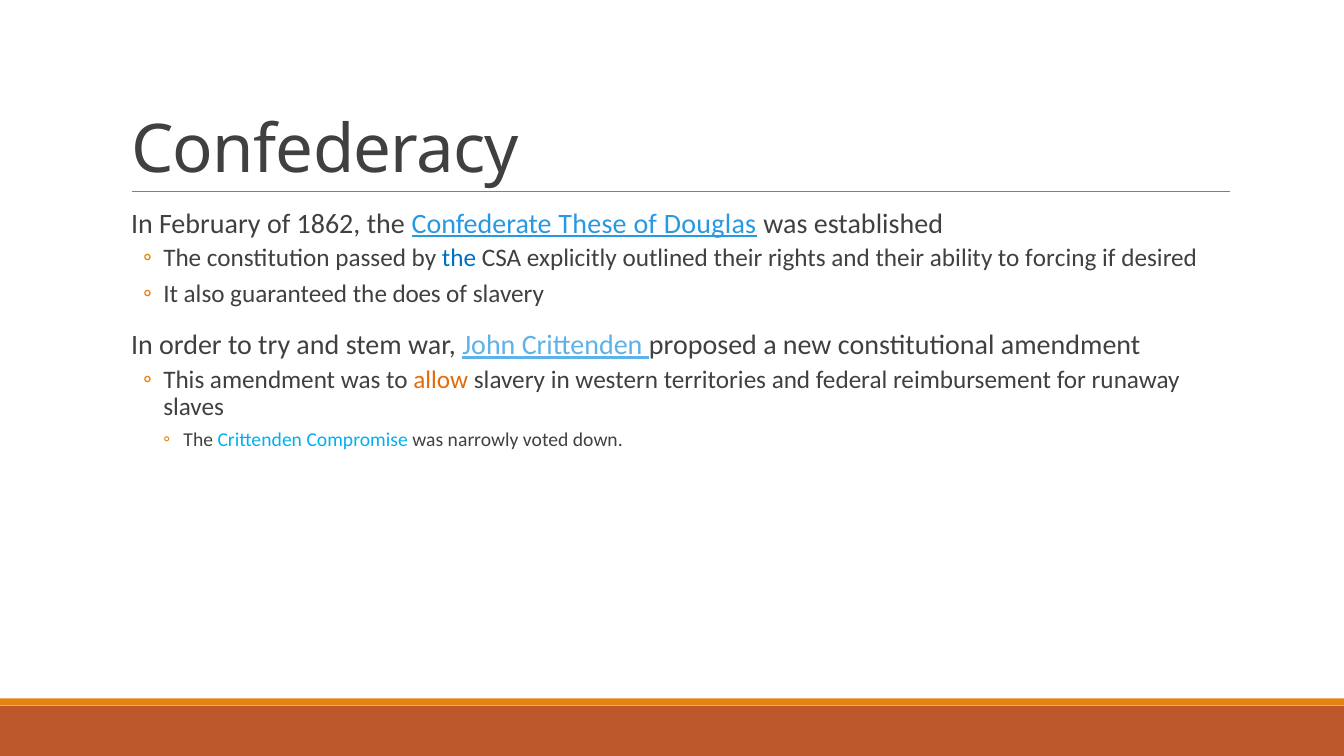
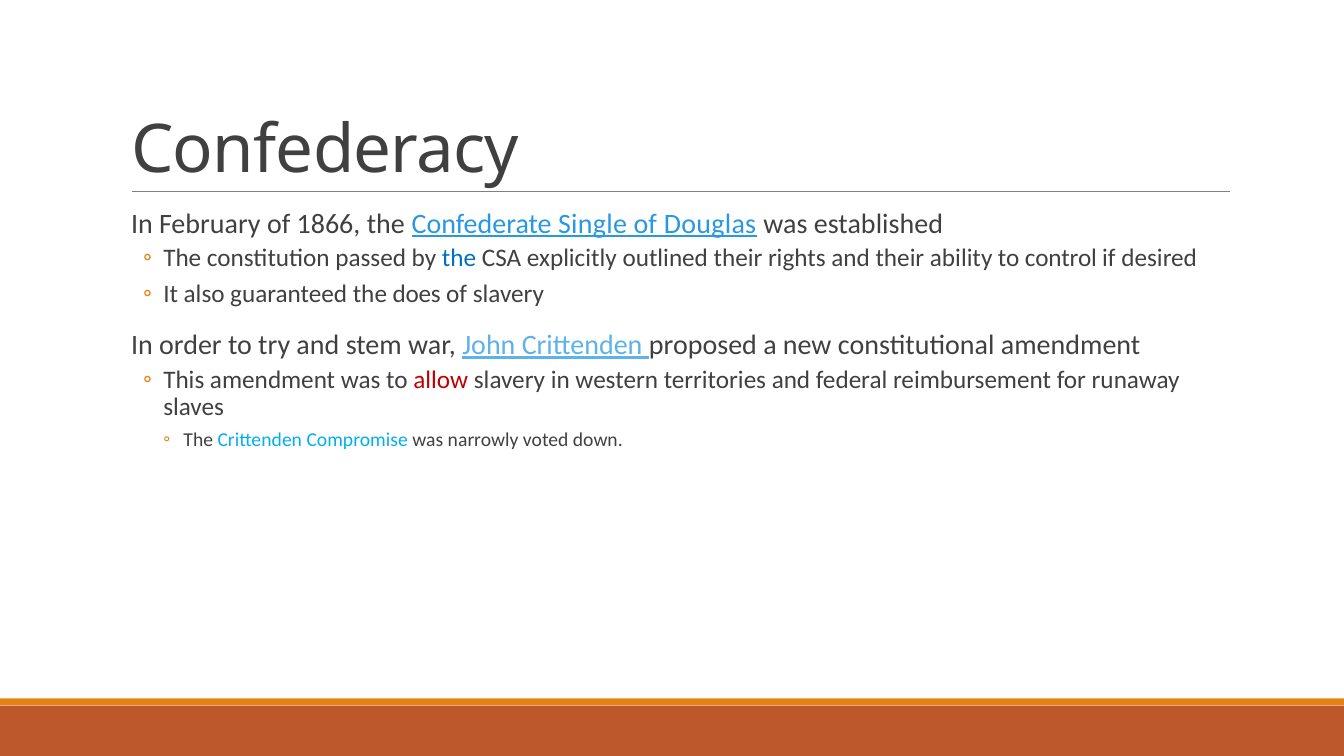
1862: 1862 -> 1866 (329, 224)
These: These -> Single (593, 224)
forcing: forcing -> control (1061, 258)
allow colour: orange -> red (441, 380)
